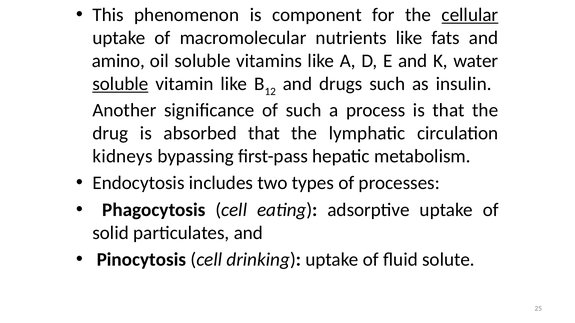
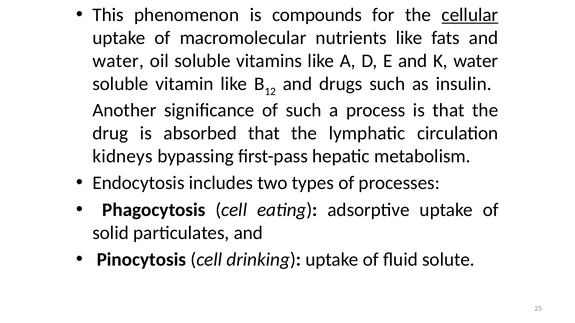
component: component -> compounds (317, 15)
amino: amino -> water (118, 61)
soluble underline: present -> none (120, 84)
